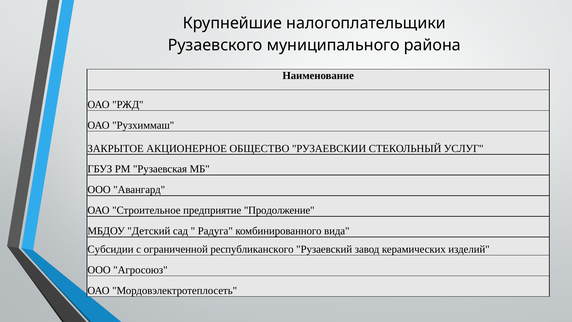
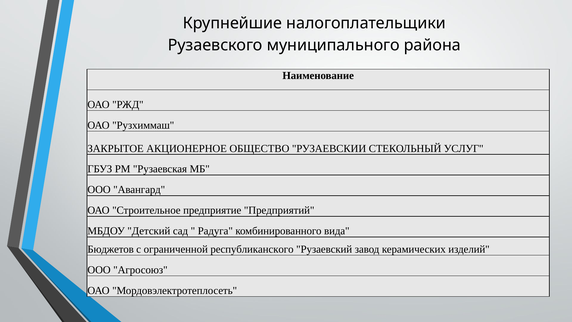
Продолжение: Продолжение -> Предприятий (279, 210)
Субсидии: Субсидии -> Бюджетов (111, 249)
